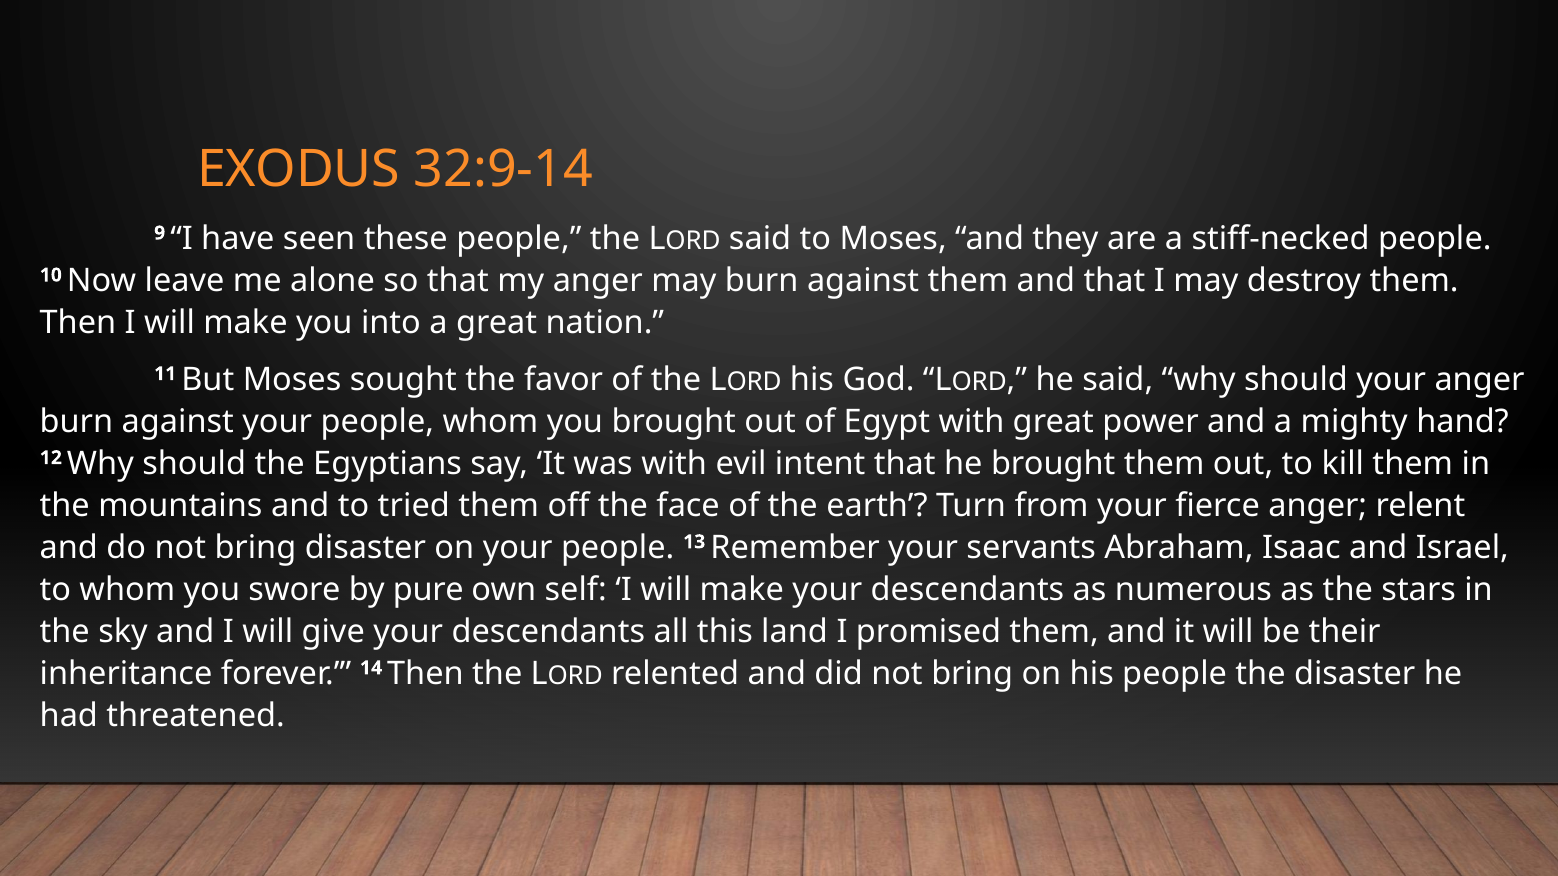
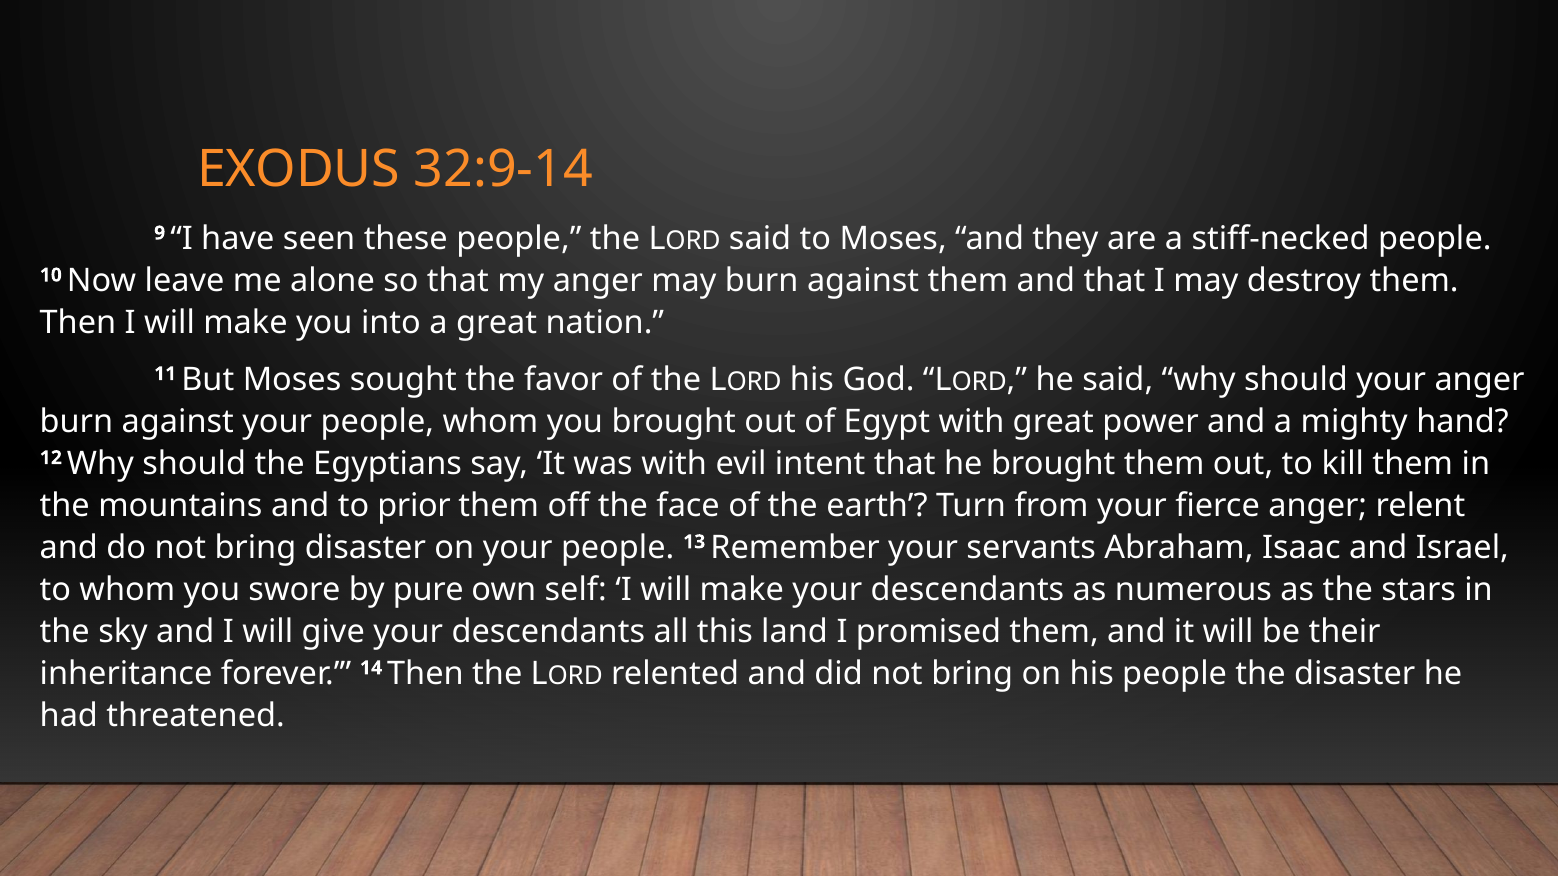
tried: tried -> prior (414, 506)
